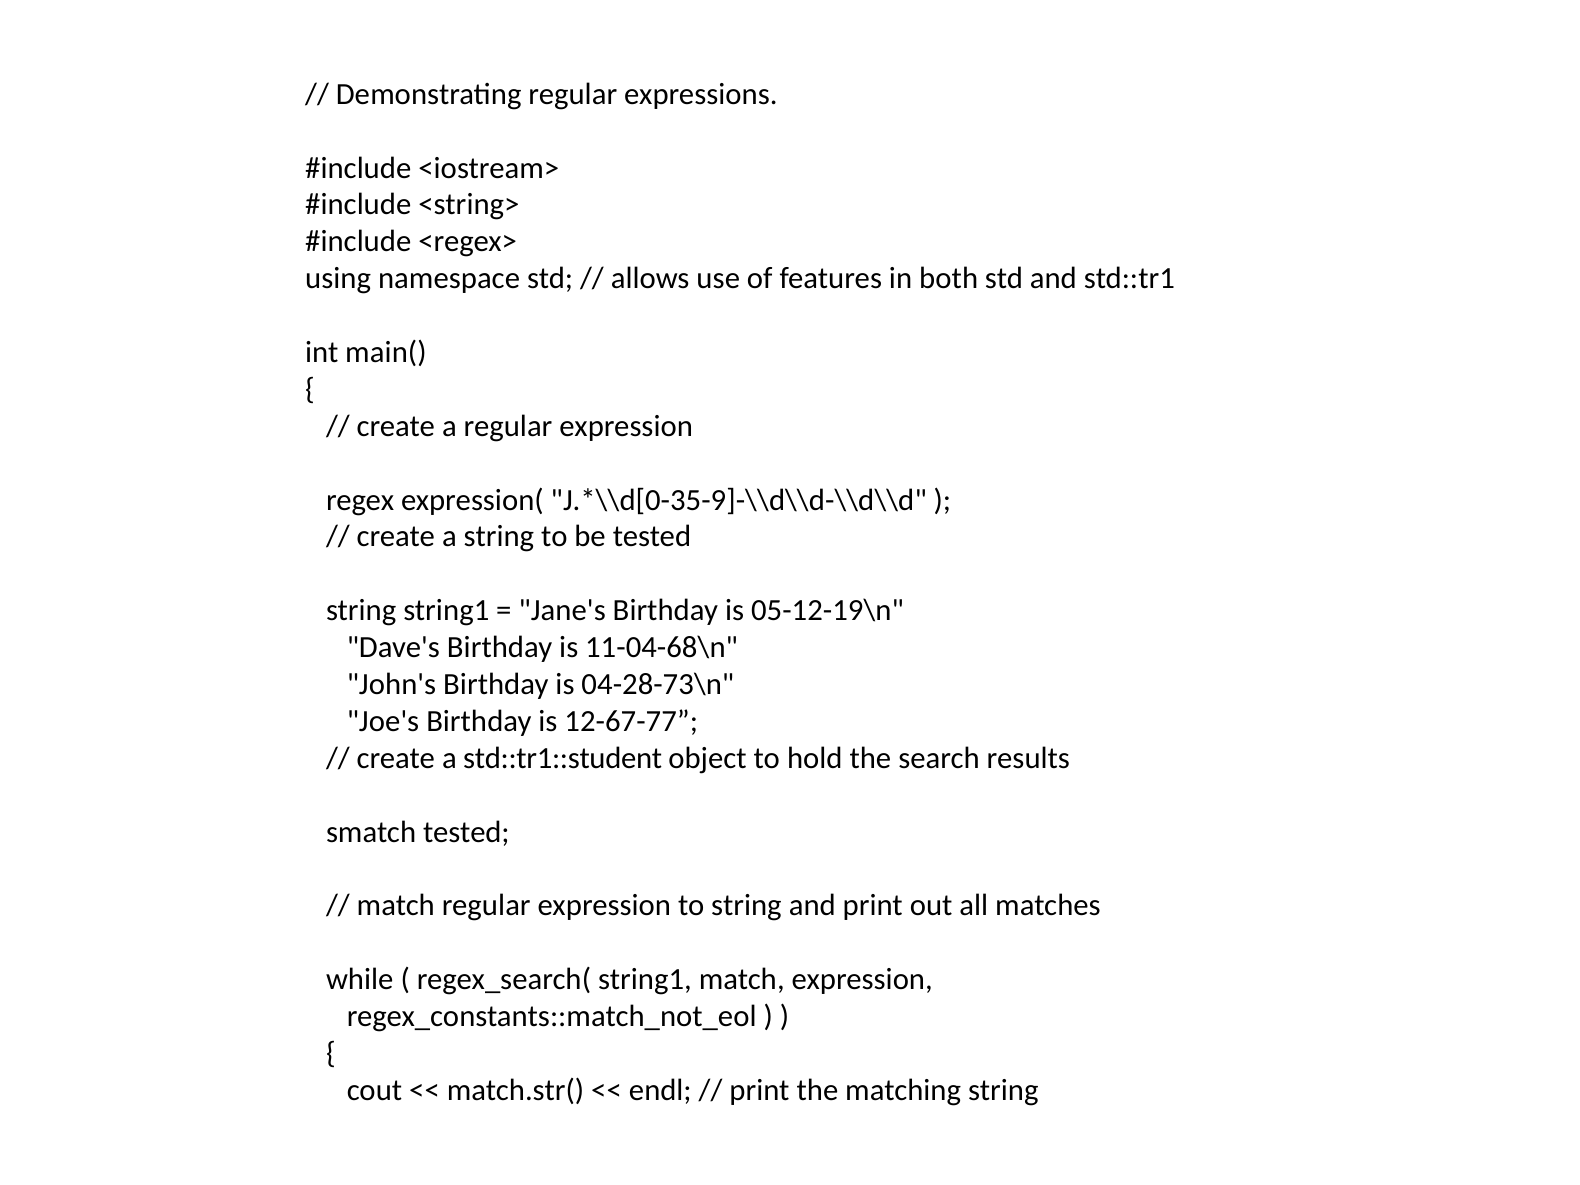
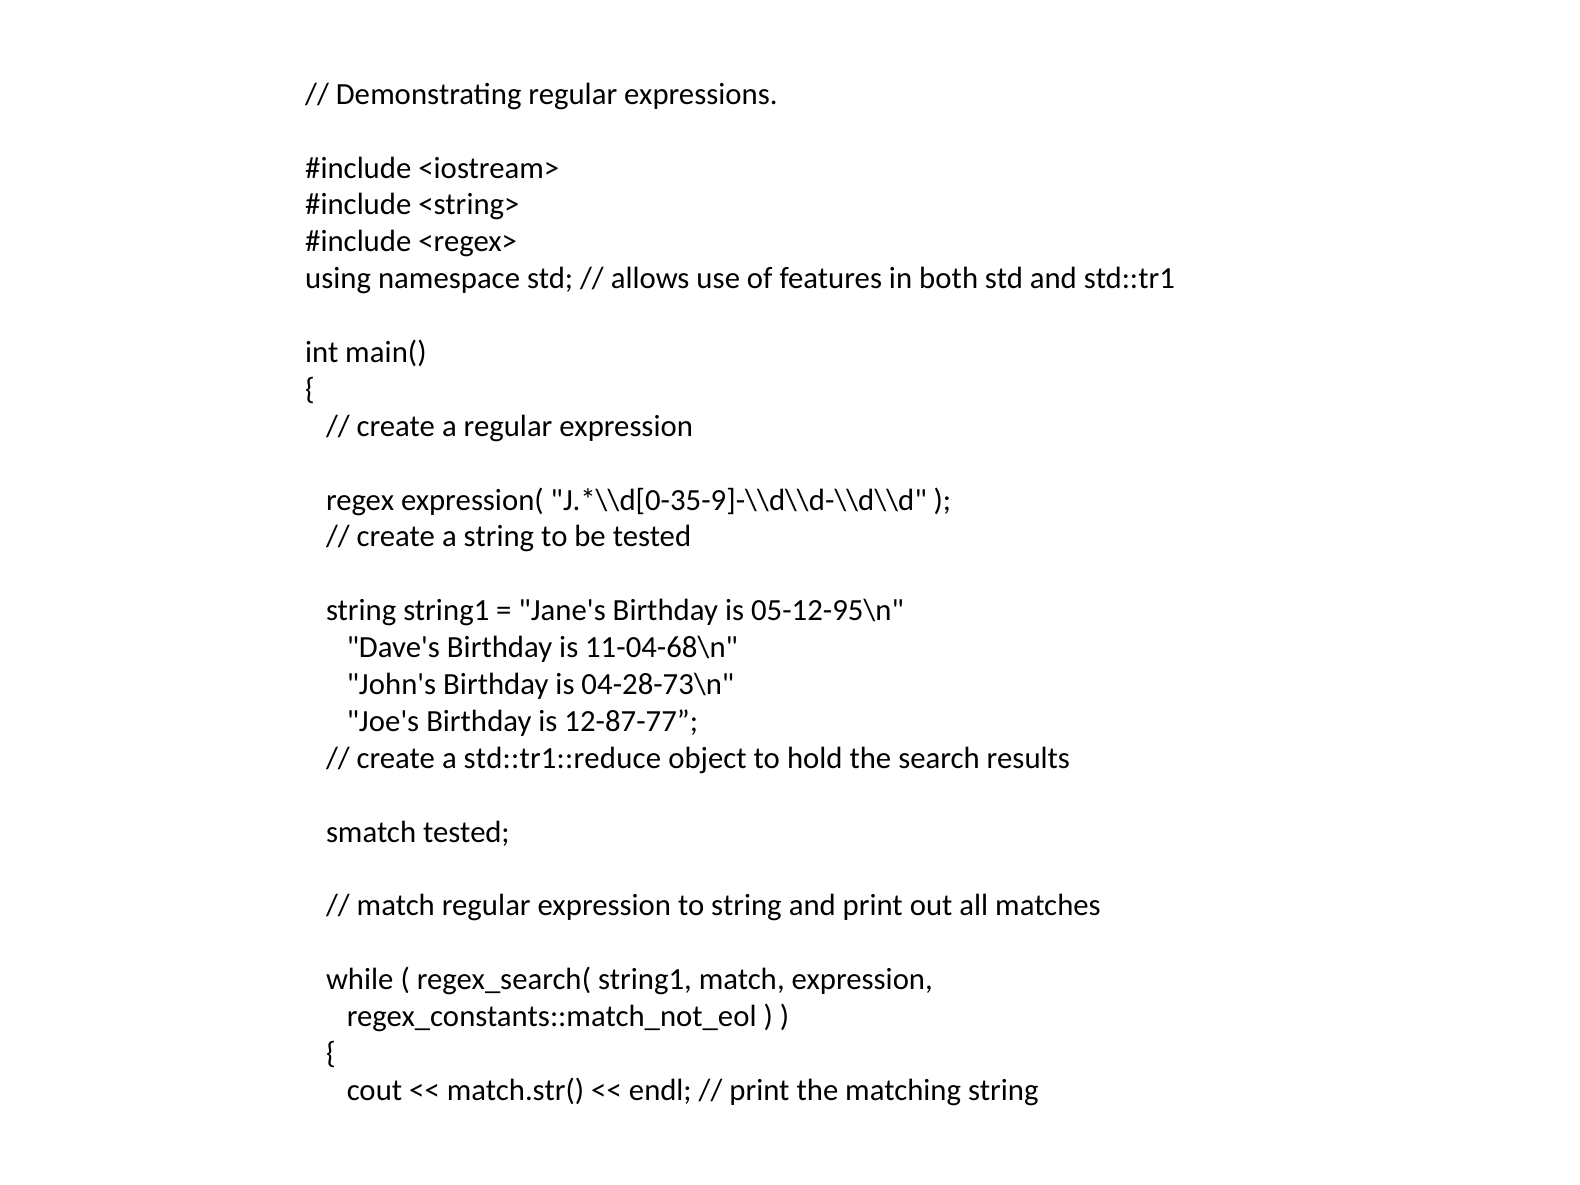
05-12-19\n: 05-12-19\n -> 05-12-95\n (827, 611)
12-67-77: 12-67-77 -> 12-87-77 (631, 721)
std::tr1::student: std::tr1::student -> std::tr1::reduce (562, 758)
